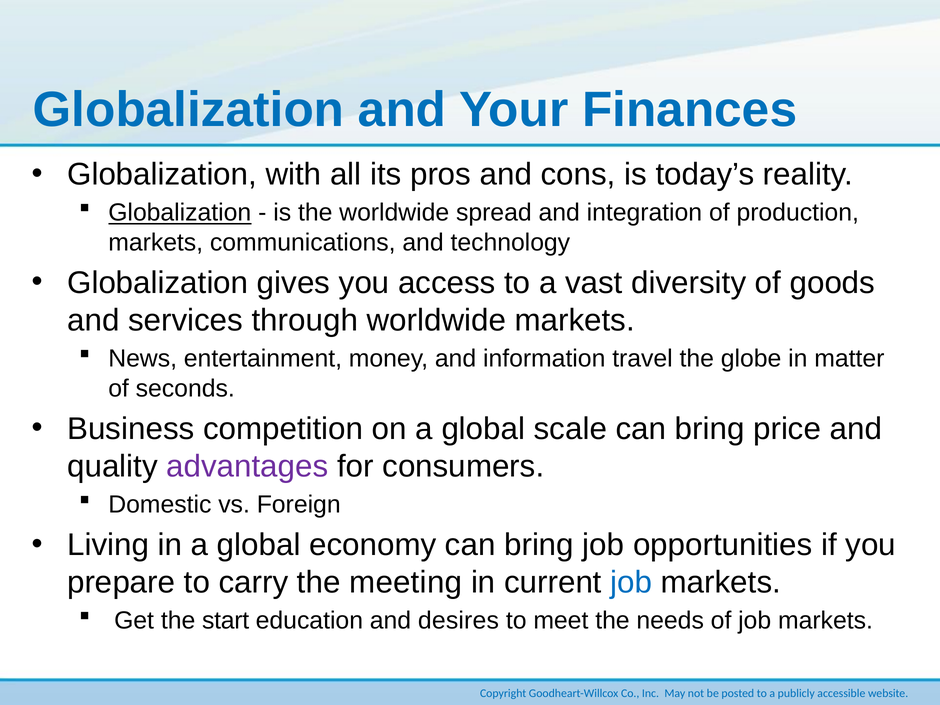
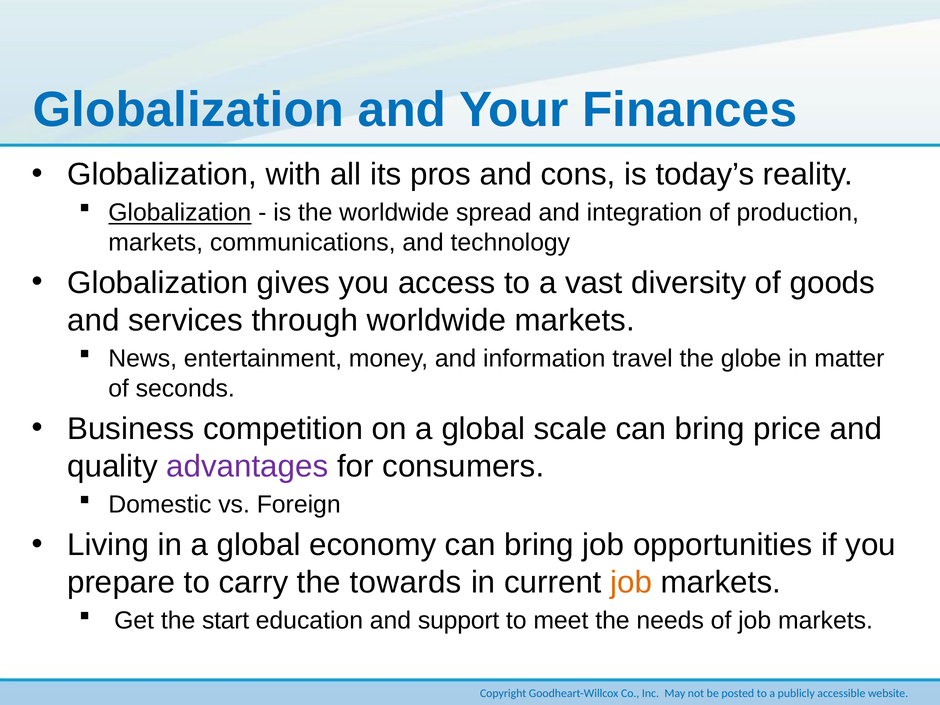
meeting: meeting -> towards (406, 583)
job colour: blue -> orange (631, 583)
desires: desires -> support (459, 621)
